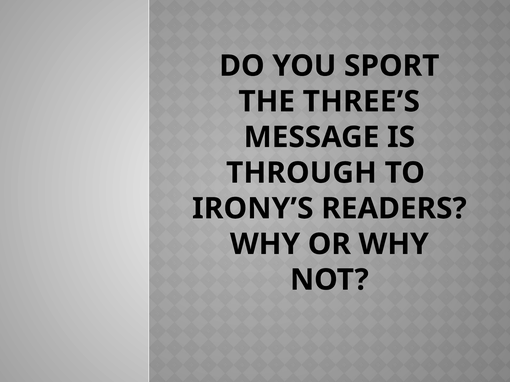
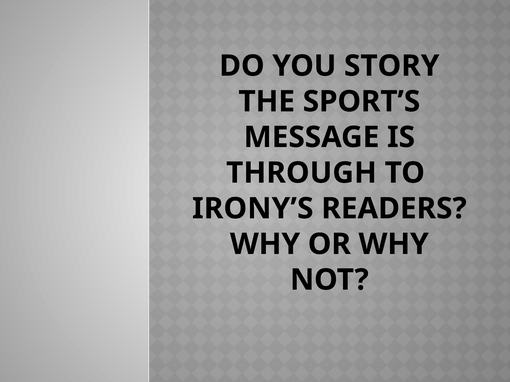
SPORT: SPORT -> STORY (392, 66)
THREE’S: THREE’S -> SPORT’S (361, 102)
